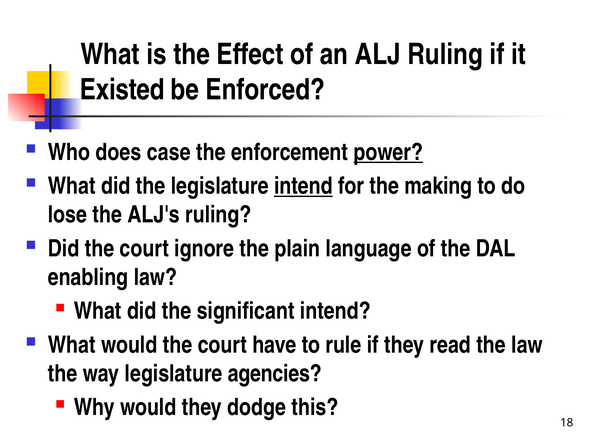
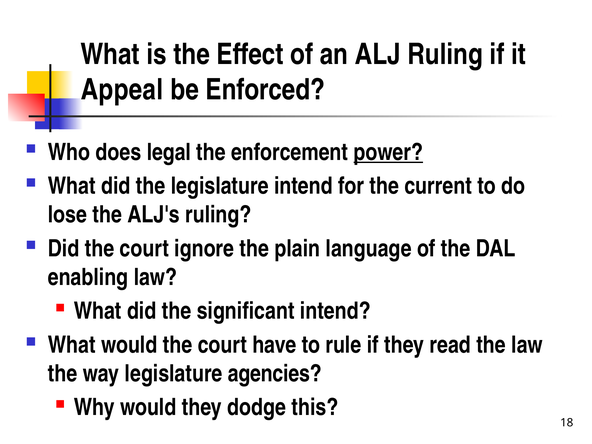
Existed: Existed -> Appeal (122, 90)
case: case -> legal (169, 152)
intend underline: present -> none (303, 186)
making: making -> current (438, 186)
